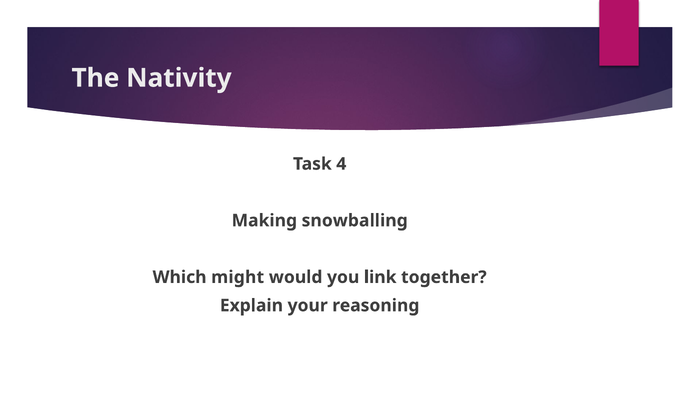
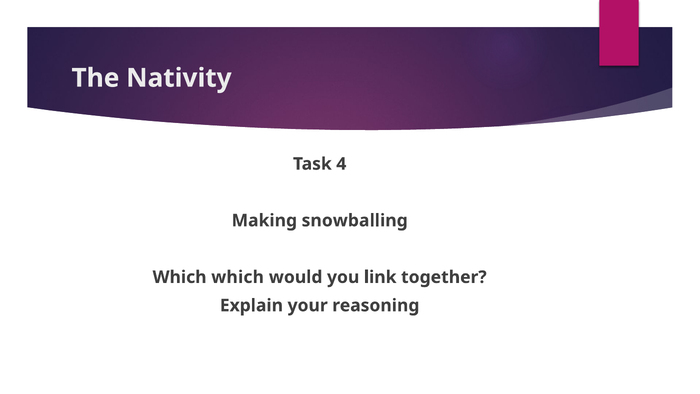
Which might: might -> which (238, 277)
